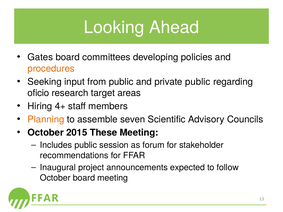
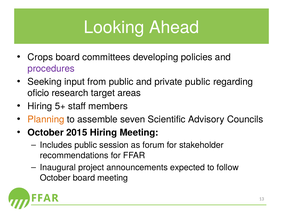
Gates: Gates -> Crops (40, 57)
procedures colour: orange -> purple (51, 69)
4+: 4+ -> 5+ (60, 106)
2015 These: These -> Hiring (103, 133)
